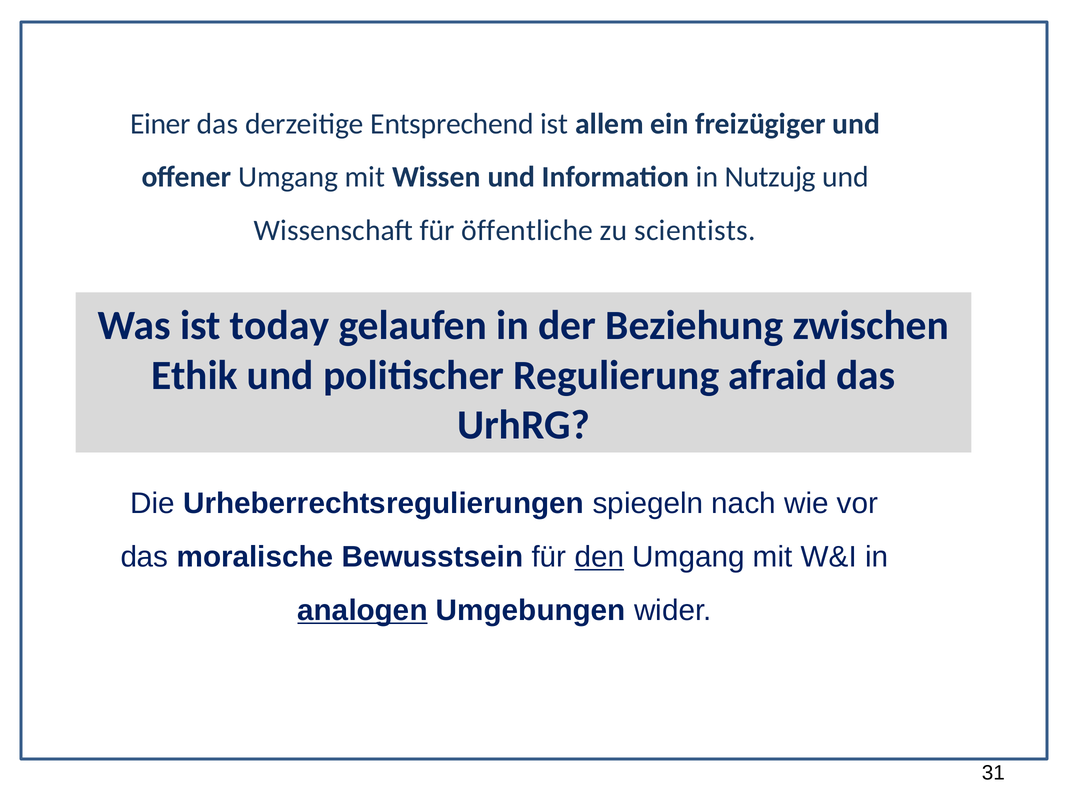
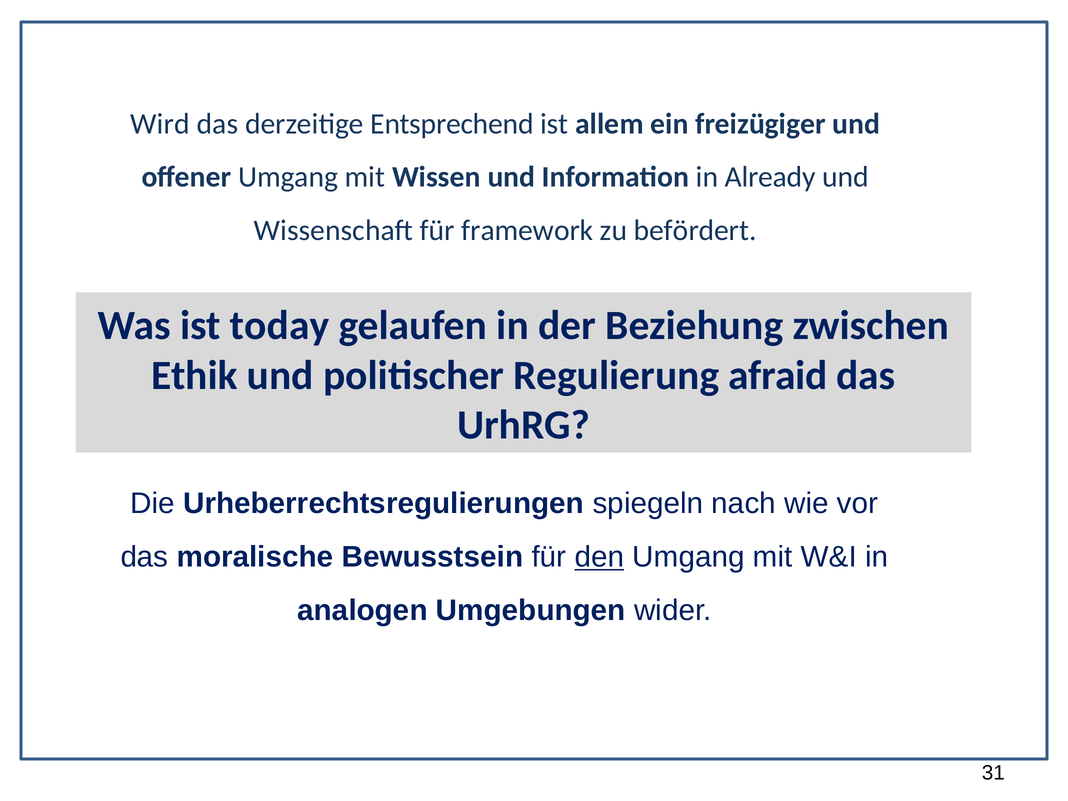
Einer: Einer -> Wird (160, 124)
Nutzujg: Nutzujg -> Already (770, 177)
öffentliche: öffentliche -> framework (527, 231)
scientists: scientists -> befördert (695, 231)
analogen underline: present -> none (362, 610)
